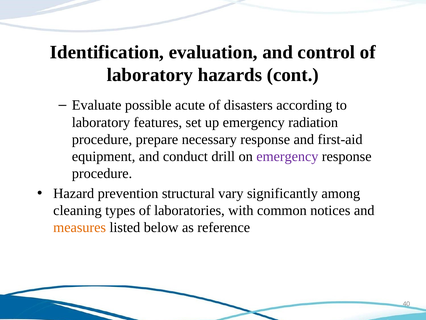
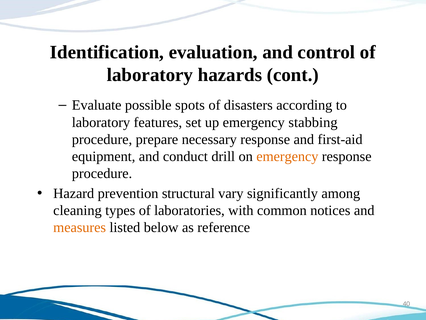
acute: acute -> spots (190, 105)
radiation: radiation -> stabbing (313, 122)
emergency colour: purple -> orange (287, 156)
